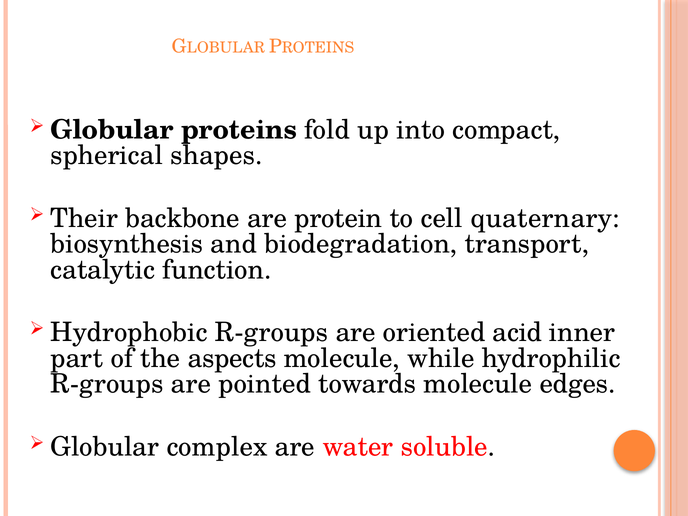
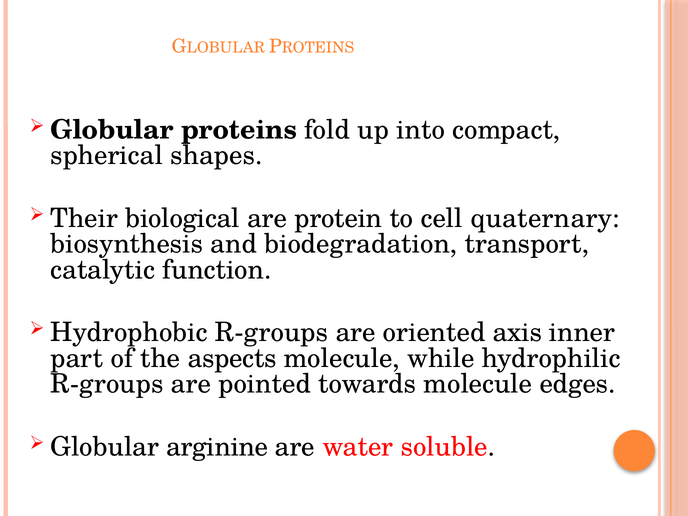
backbone: backbone -> biological (183, 218)
acid: acid -> axis (517, 333)
complex: complex -> arginine (217, 447)
